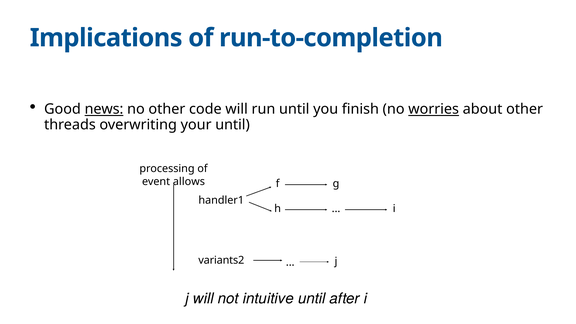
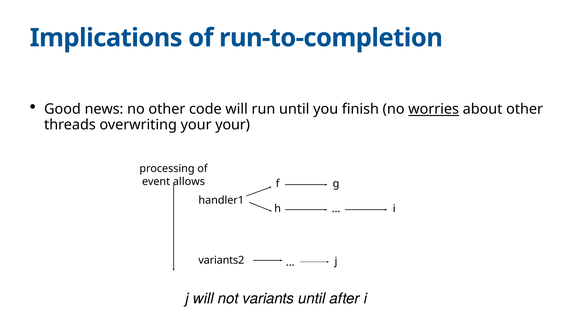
news underline: present -> none (104, 109)
your until: until -> your (233, 125)
intuitive: intuitive -> variants (268, 298)
